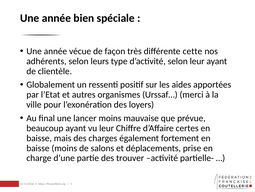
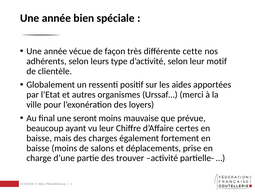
leur ayant: ayant -> motif (217, 61)
lancer: lancer -> seront (85, 118)
